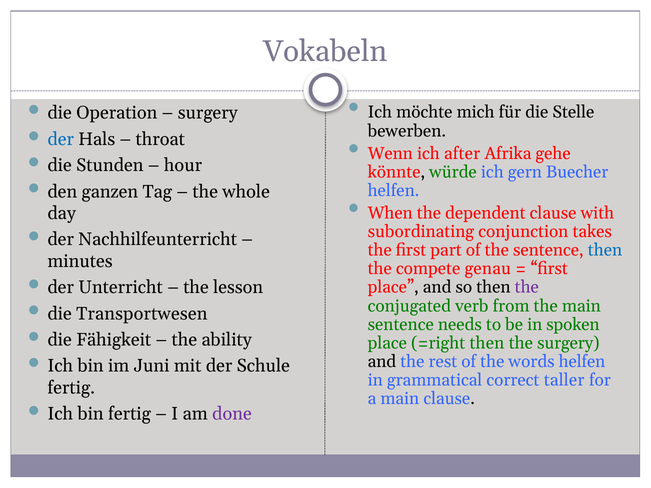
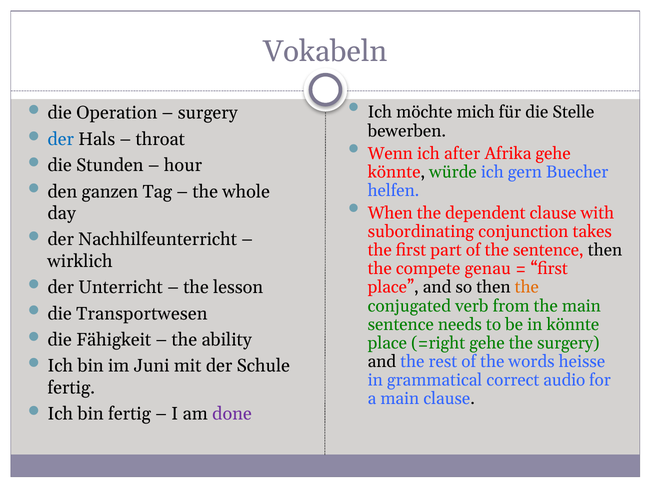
then colour: blue -> black (605, 250)
minutes: minutes -> wirklich (80, 261)
the colour: purple -> orange (527, 287)
in spoken: spoken -> könnte (573, 325)
=right then: then -> gehe (487, 343)
words helfen: helfen -> heisse (582, 362)
taller: taller -> audio (564, 380)
